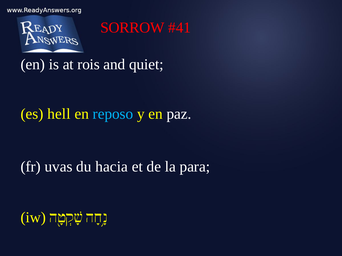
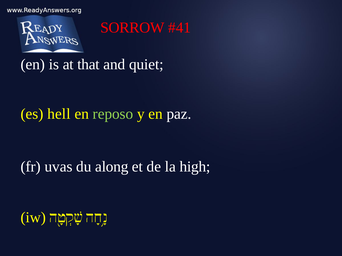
rois: rois -> that (89, 65)
reposo colour: light blue -> light green (113, 114)
hacia: hacia -> along (112, 167)
para: para -> high (195, 167)
